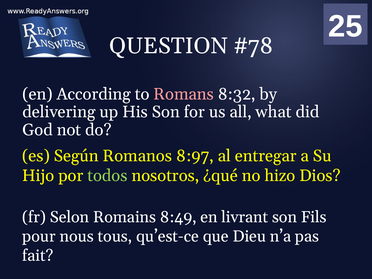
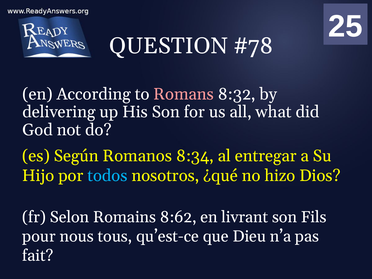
8:97: 8:97 -> 8:34 (195, 156)
todos colour: light green -> light blue (107, 176)
8:49: 8:49 -> 8:62 (178, 217)
